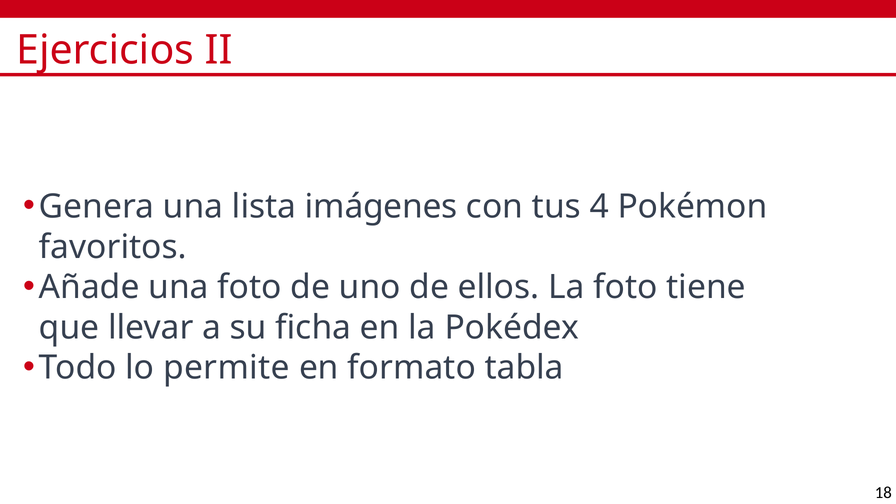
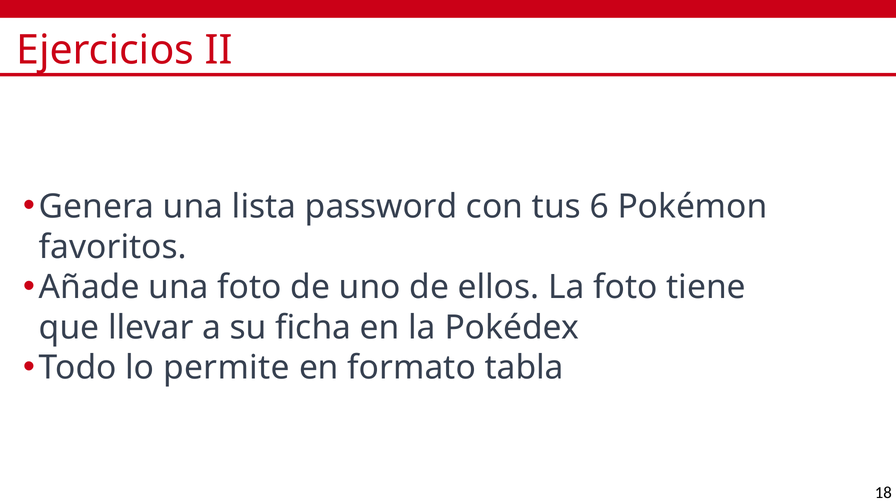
imágenes: imágenes -> password (381, 207)
4: 4 -> 6 (599, 207)
